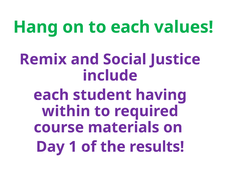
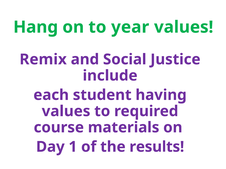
to each: each -> year (130, 27)
within: within -> values (66, 112)
